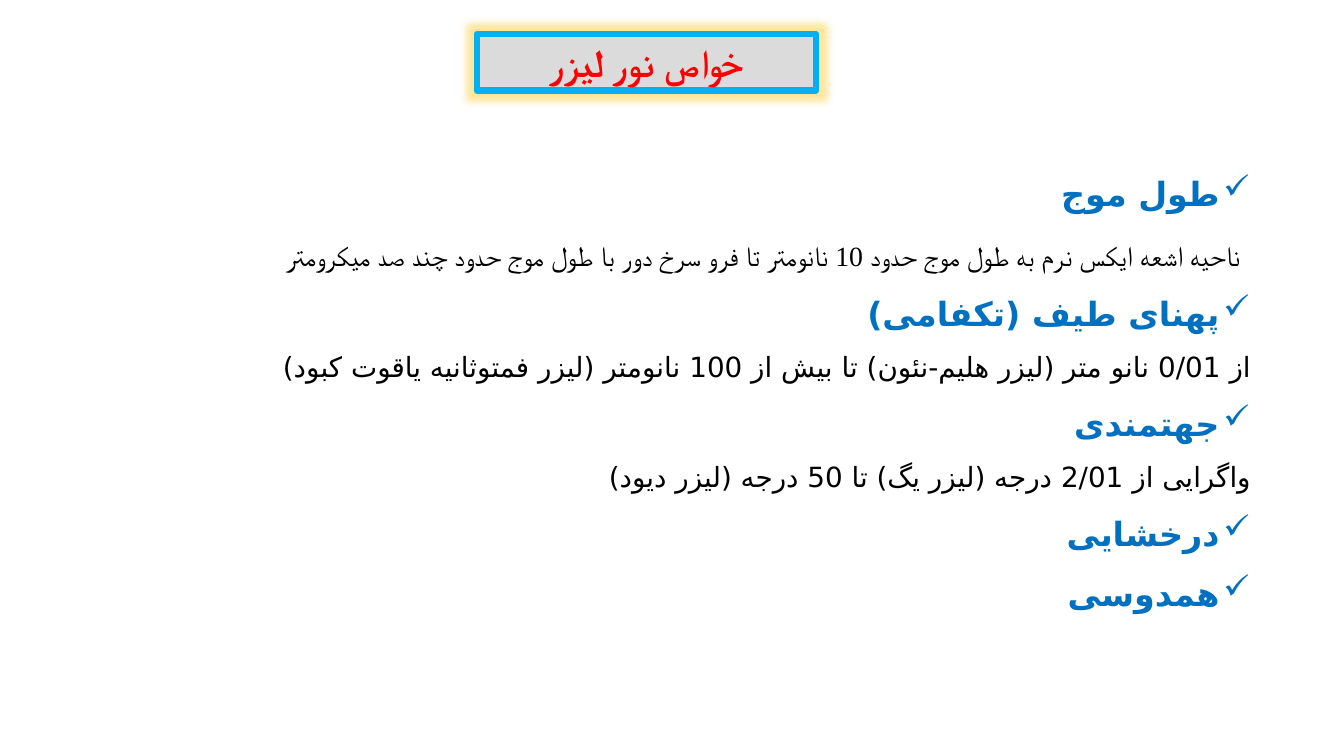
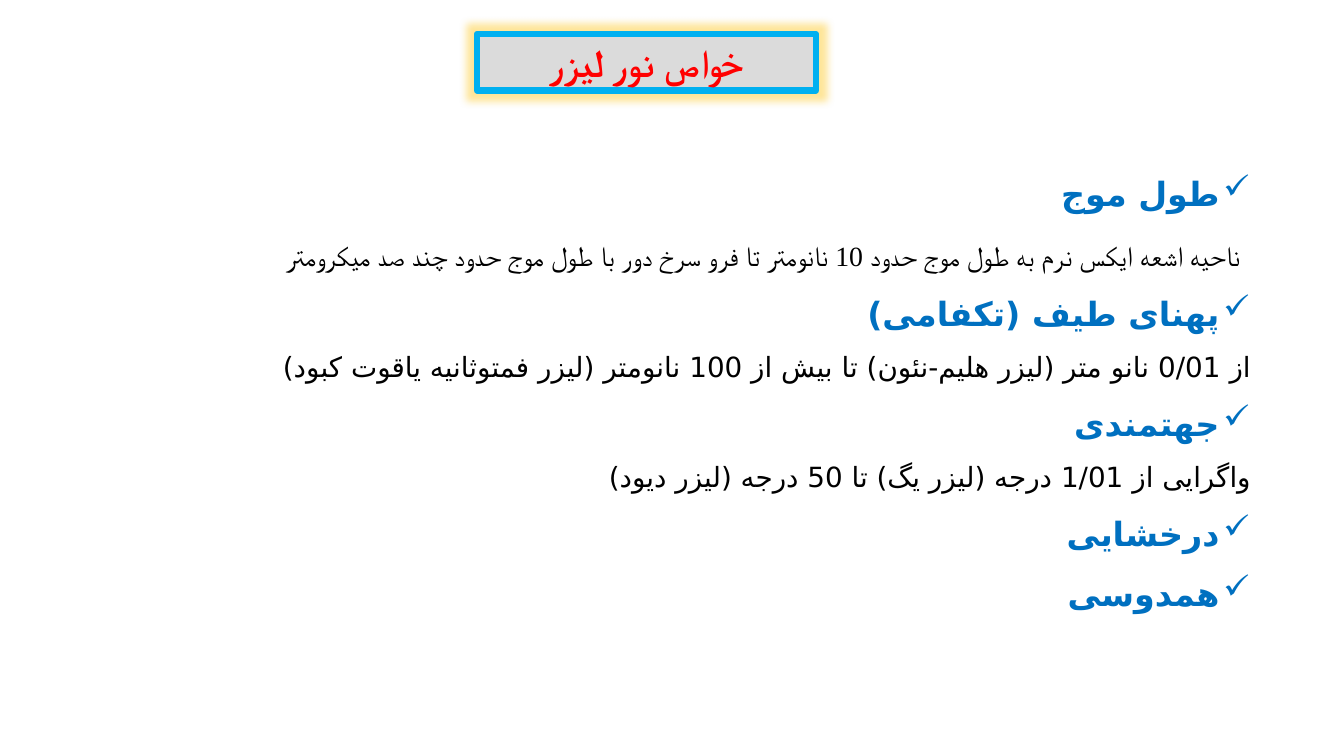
2/01: 2/01 -> 1/01 (1092, 478)
